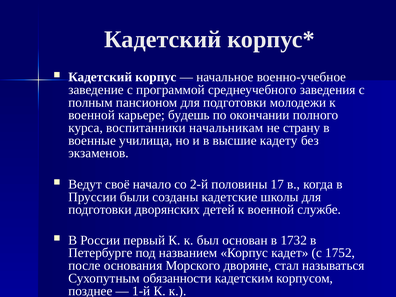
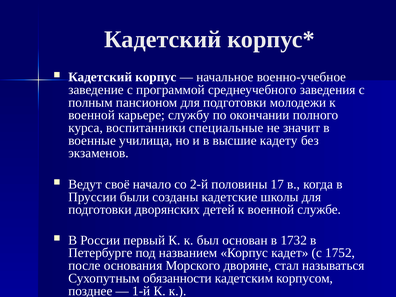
будешь: будешь -> службу (189, 115)
начальникам: начальникам -> специальные (226, 128)
страну: страну -> значит (302, 128)
